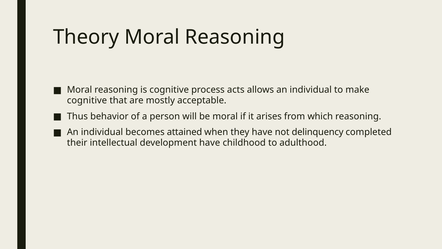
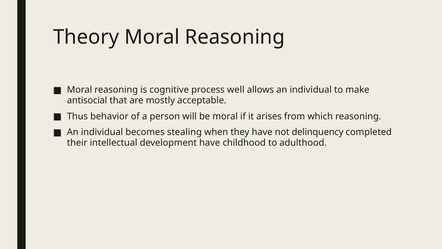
acts: acts -> well (236, 90)
cognitive: cognitive -> antisocial (87, 100)
attained: attained -> stealing (184, 132)
